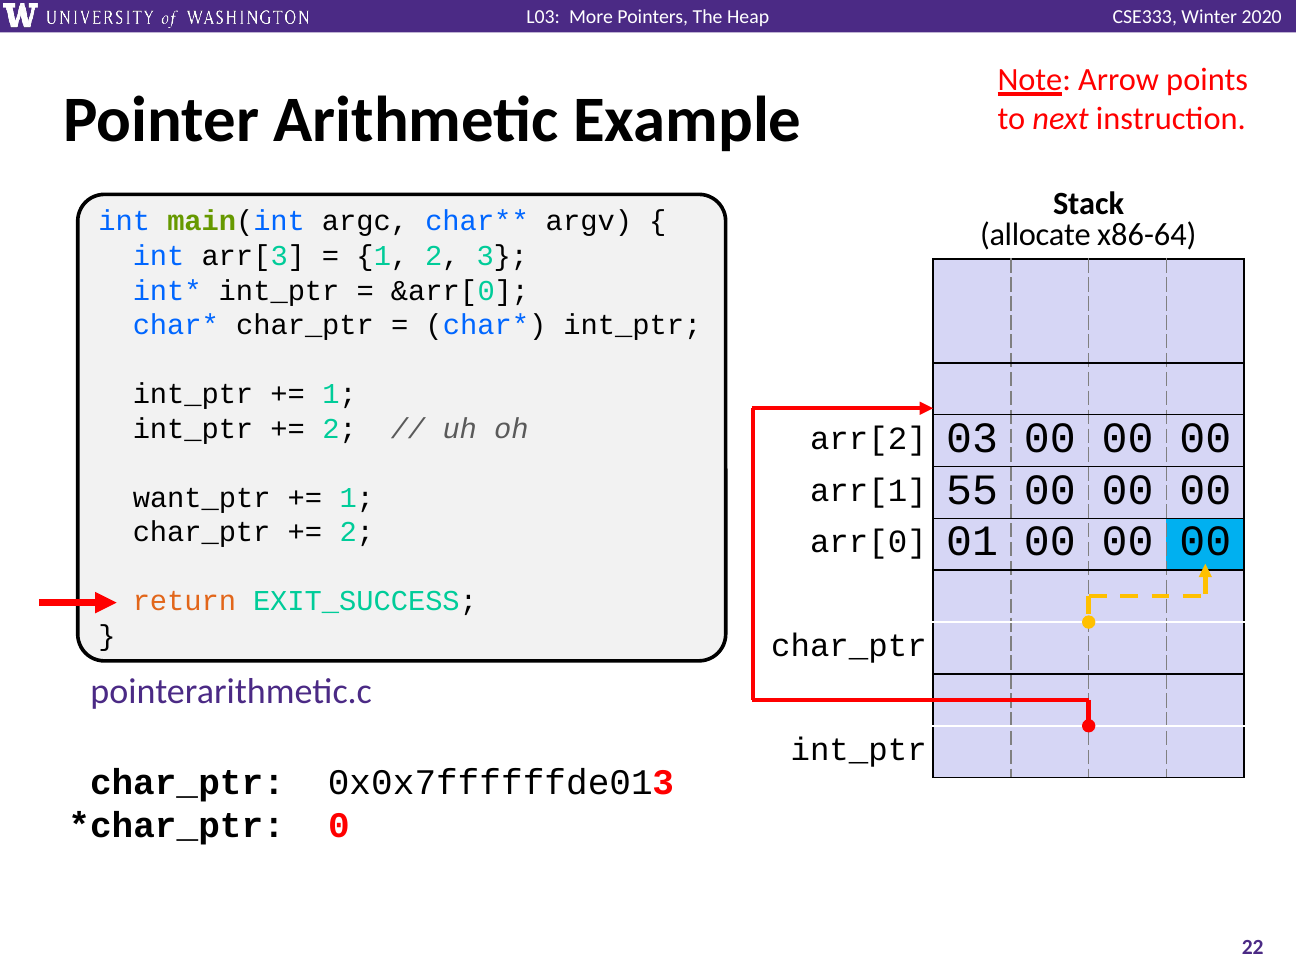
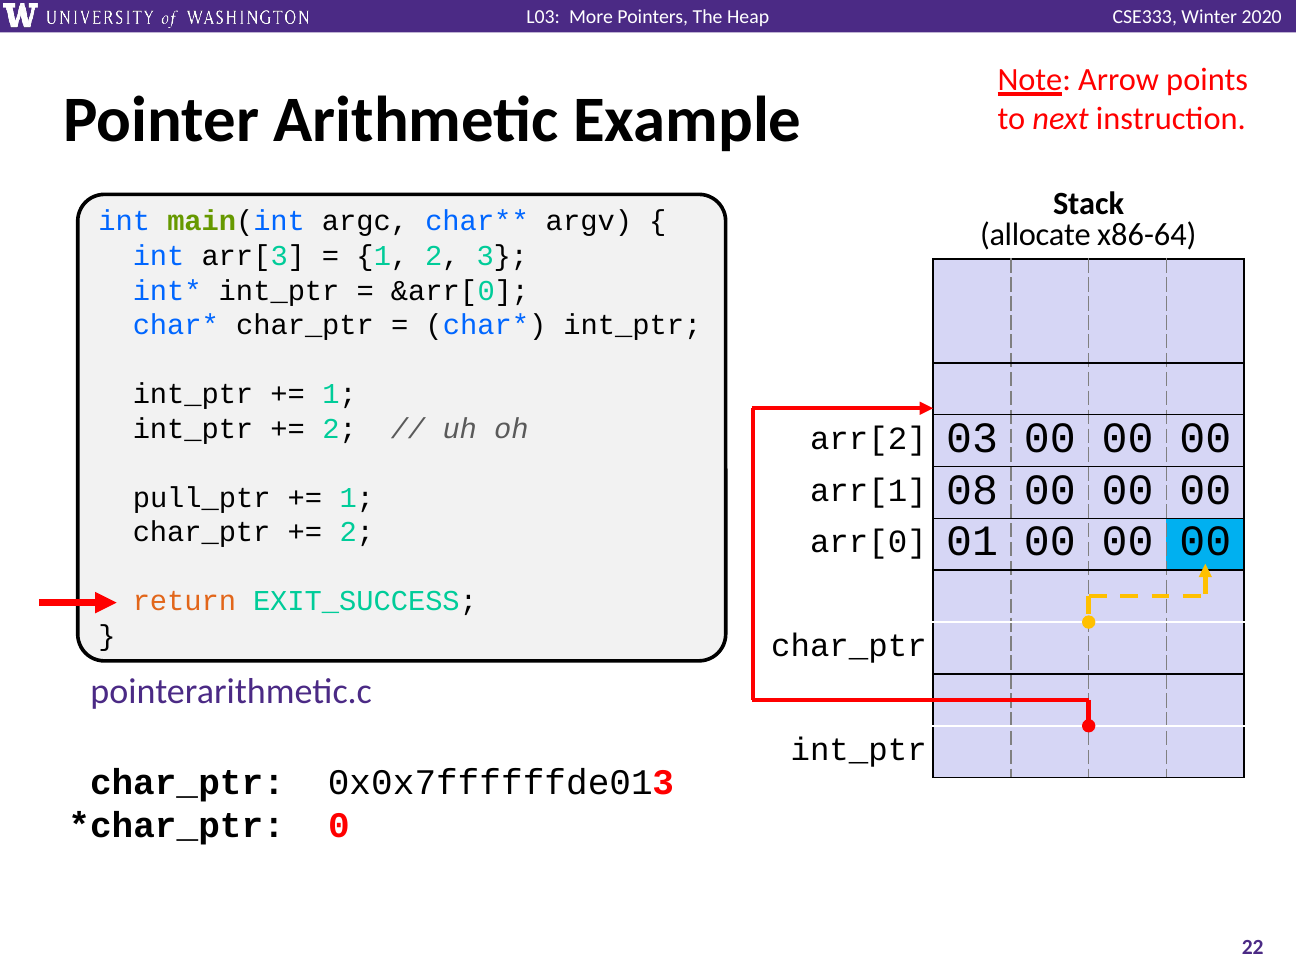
55: 55 -> 08 (972, 490)
want_ptr: want_ptr -> pull_ptr (202, 498)
